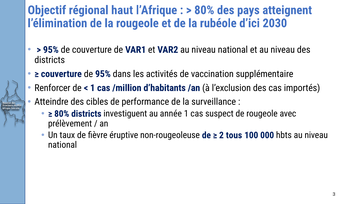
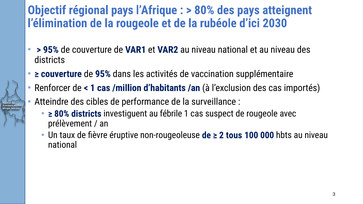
régional haut: haut -> pays (122, 10)
année: année -> fébrile (171, 114)
